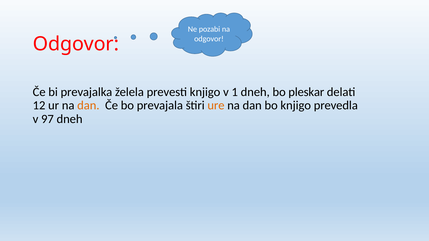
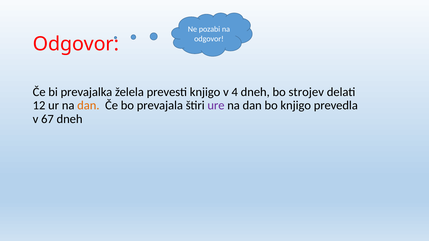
1: 1 -> 4 (235, 92)
pleskar: pleskar -> strojev (306, 92)
ure colour: orange -> purple (216, 106)
97: 97 -> 67 (47, 119)
